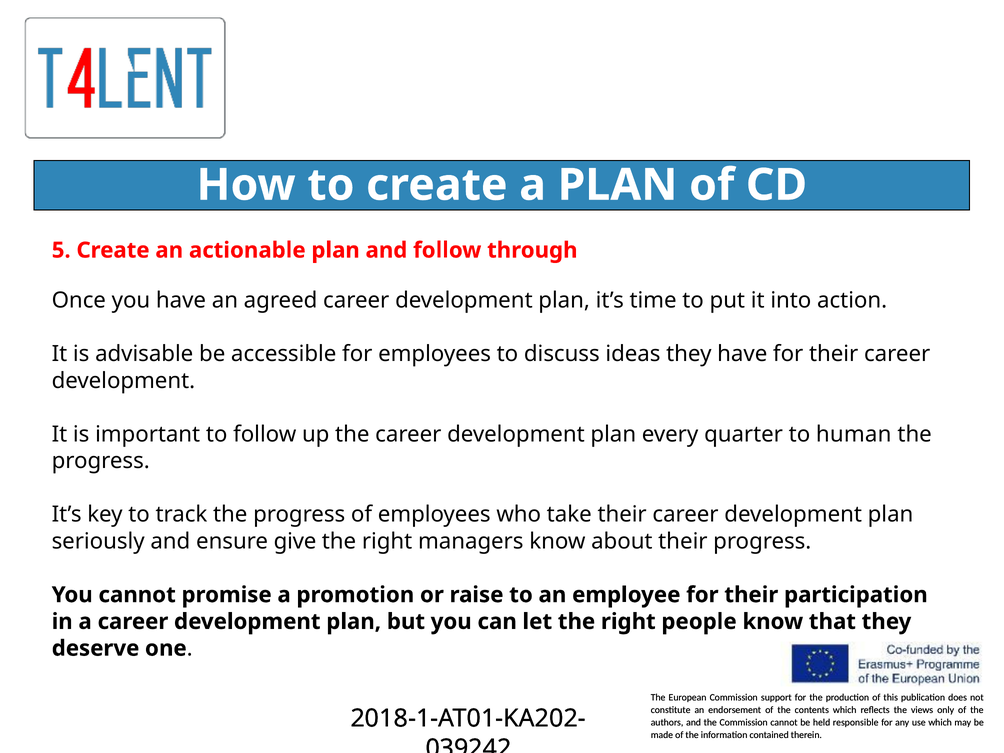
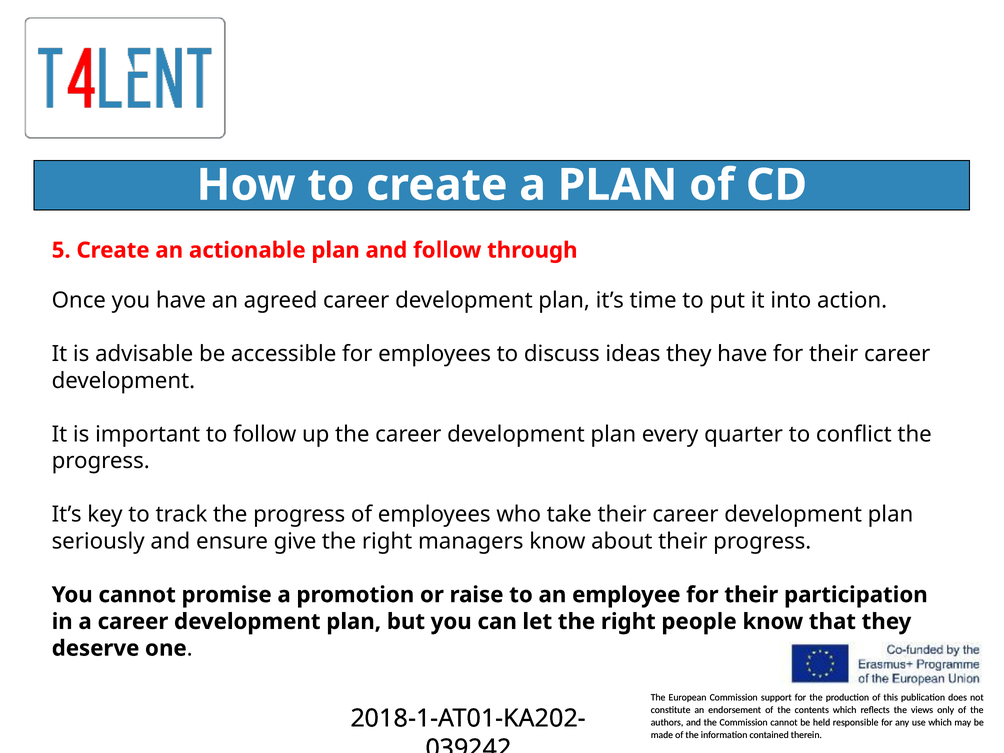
human: human -> conflict (854, 434)
